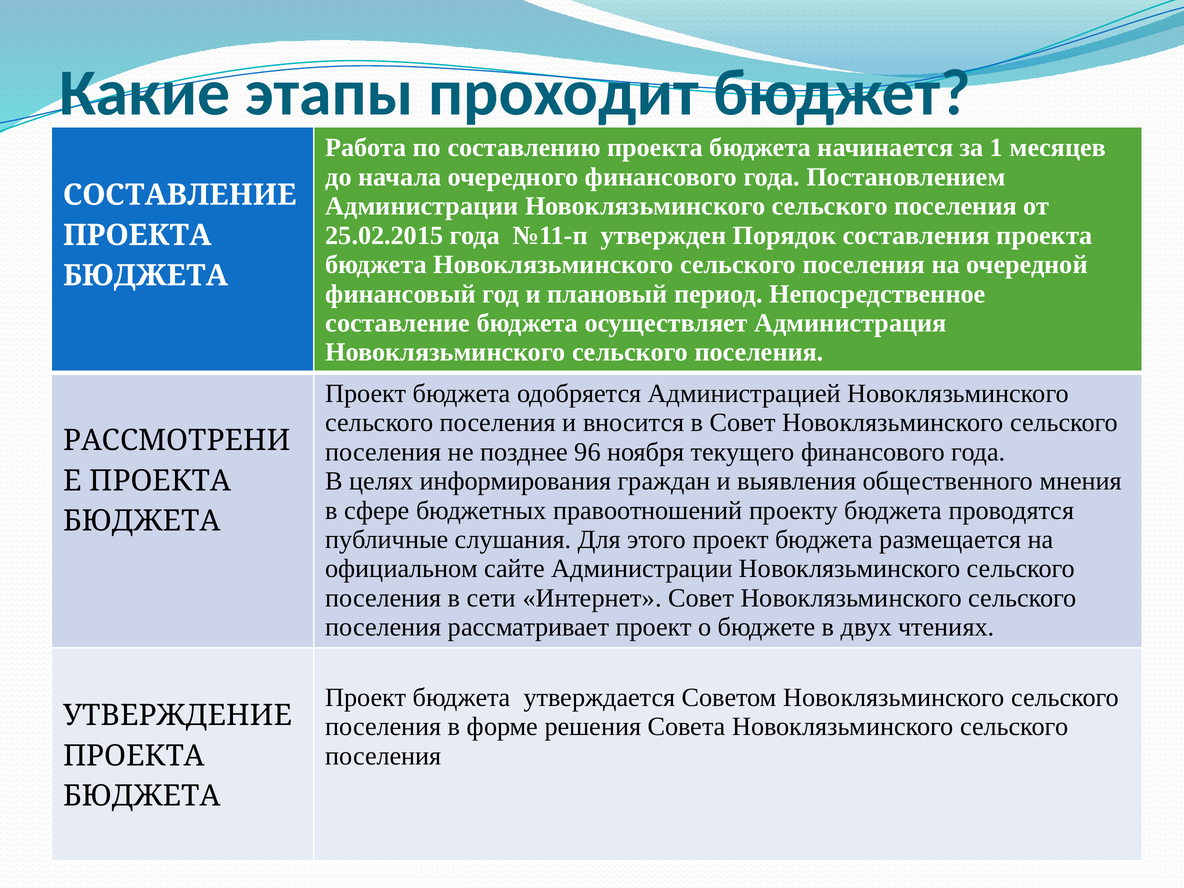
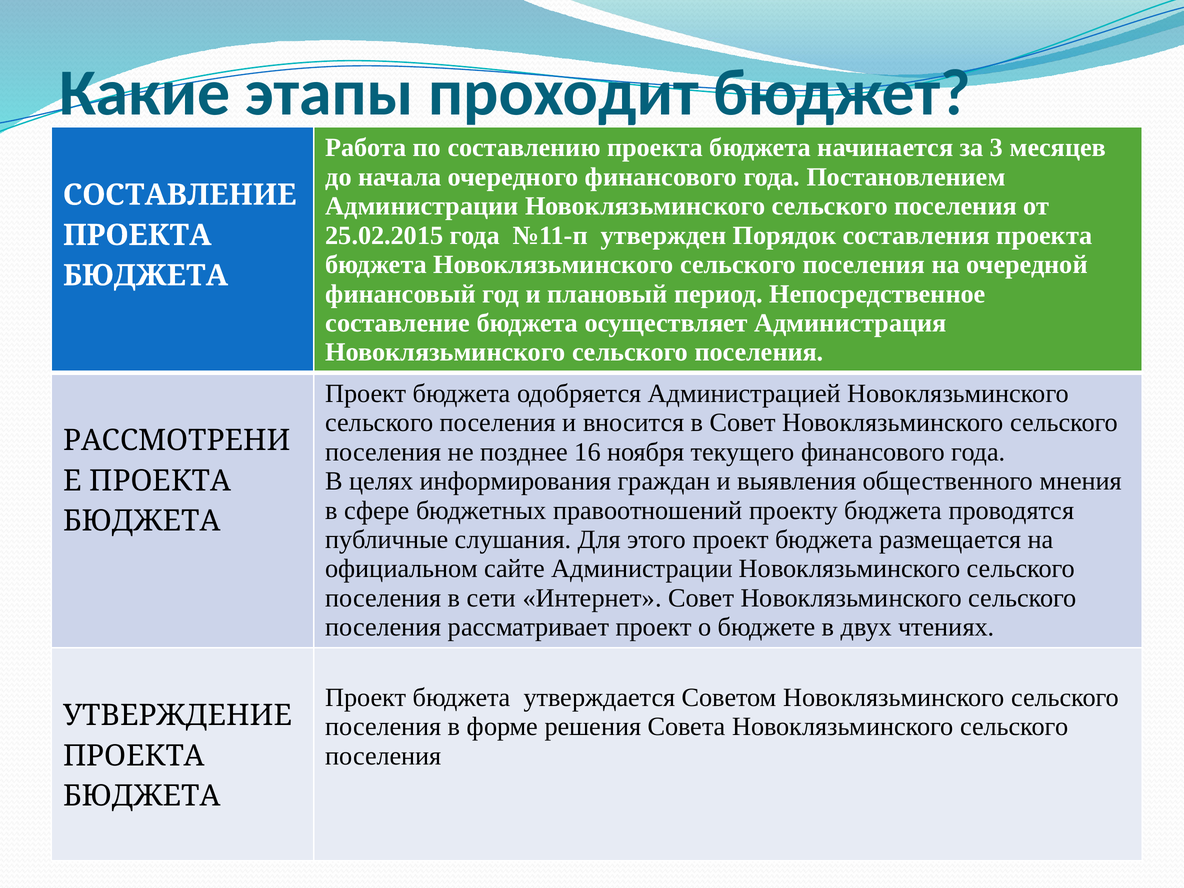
1: 1 -> 3 (996, 148)
96: 96 -> 16 (588, 452)
